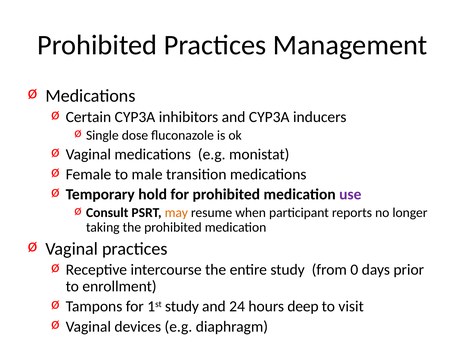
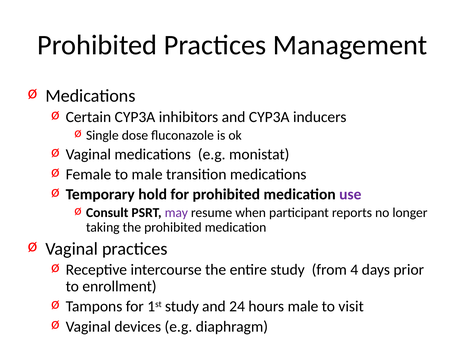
may colour: orange -> purple (176, 212)
0: 0 -> 4 (354, 270)
hours deep: deep -> male (303, 306)
